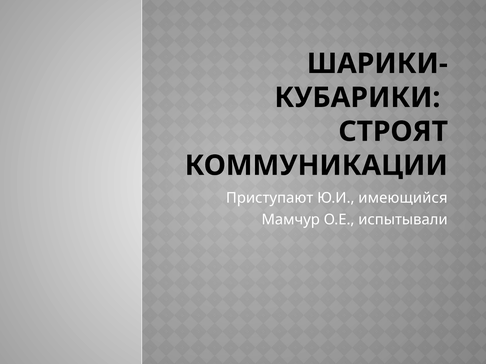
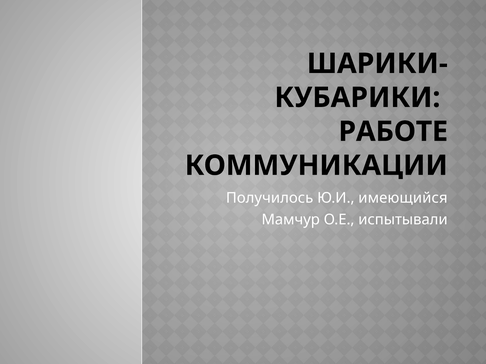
СТРОЯТ: СТРОЯТ -> РАБОТЕ (393, 132)
Приступают: Приступают -> Получилось (270, 198)
